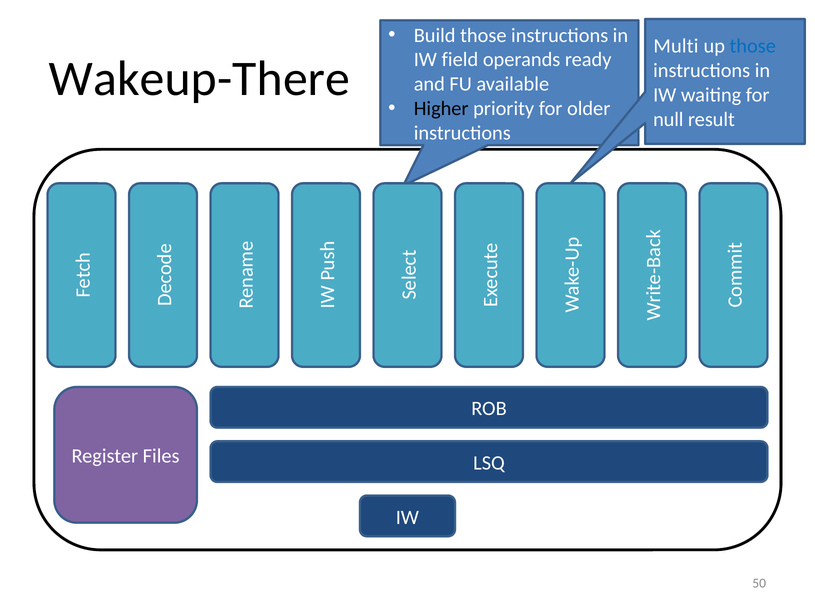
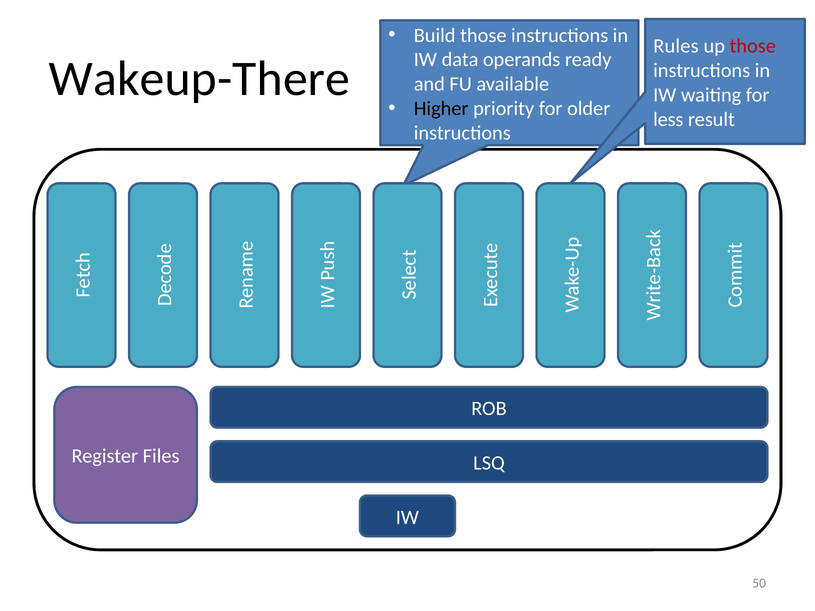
Multi: Multi -> Rules (676, 46)
those colour: blue -> red (753, 46)
field: field -> data (460, 60)
null: null -> less (668, 120)
